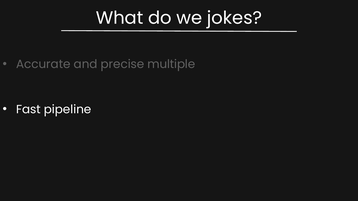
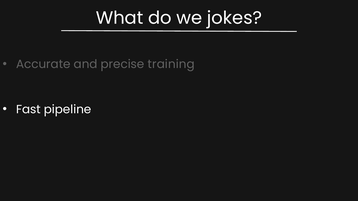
multiple: multiple -> training (171, 64)
